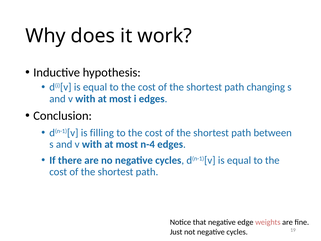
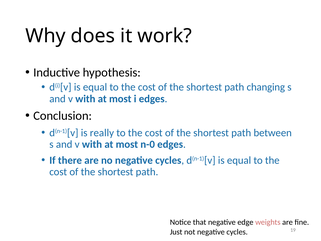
filling: filling -> really (102, 133)
n-4: n-4 -> n-0 (148, 144)
